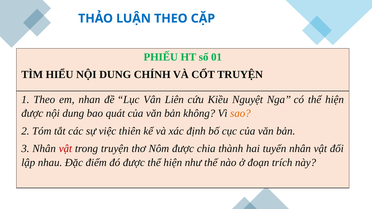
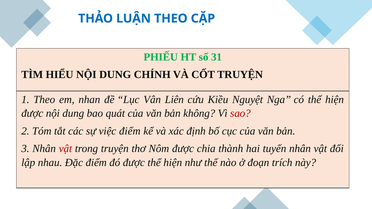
01: 01 -> 31 (216, 57)
sao colour: orange -> red (240, 113)
việc thiên: thiên -> điểm (130, 131)
